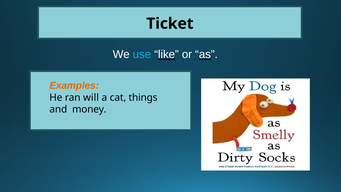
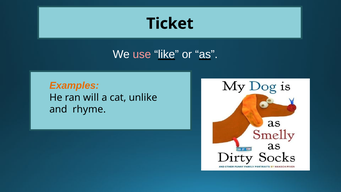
use colour: light blue -> pink (142, 54)
things: things -> unlike (143, 97)
money: money -> rhyme (89, 109)
